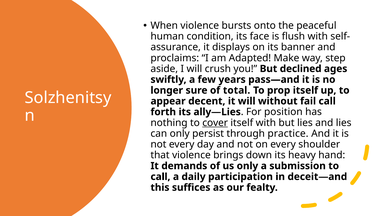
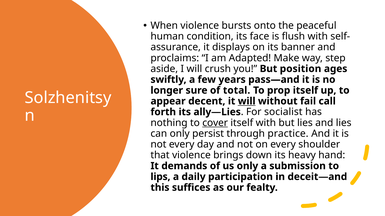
declined: declined -> position (301, 69)
will underline: none -> present (247, 101)
position: position -> socialist (283, 112)
call: call -> lips (160, 177)
